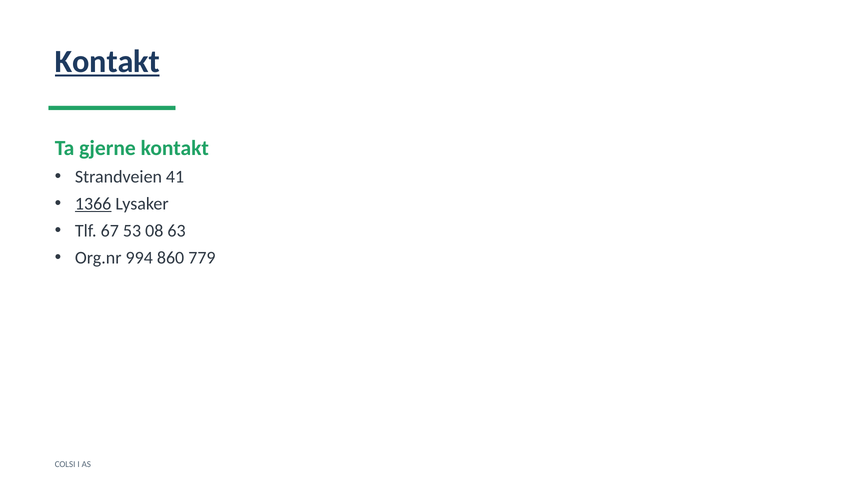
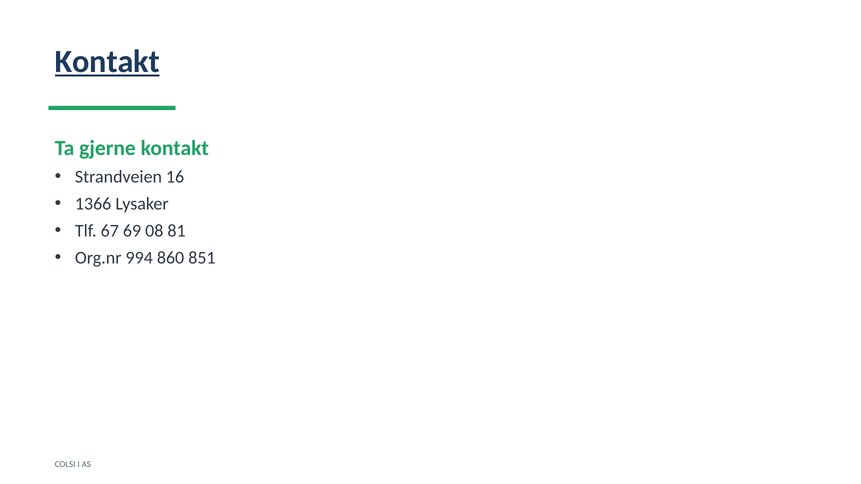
41: 41 -> 16 (175, 177)
1366 underline: present -> none (93, 204)
53: 53 -> 69 (132, 231)
63: 63 -> 81 (177, 231)
779: 779 -> 851 (202, 258)
